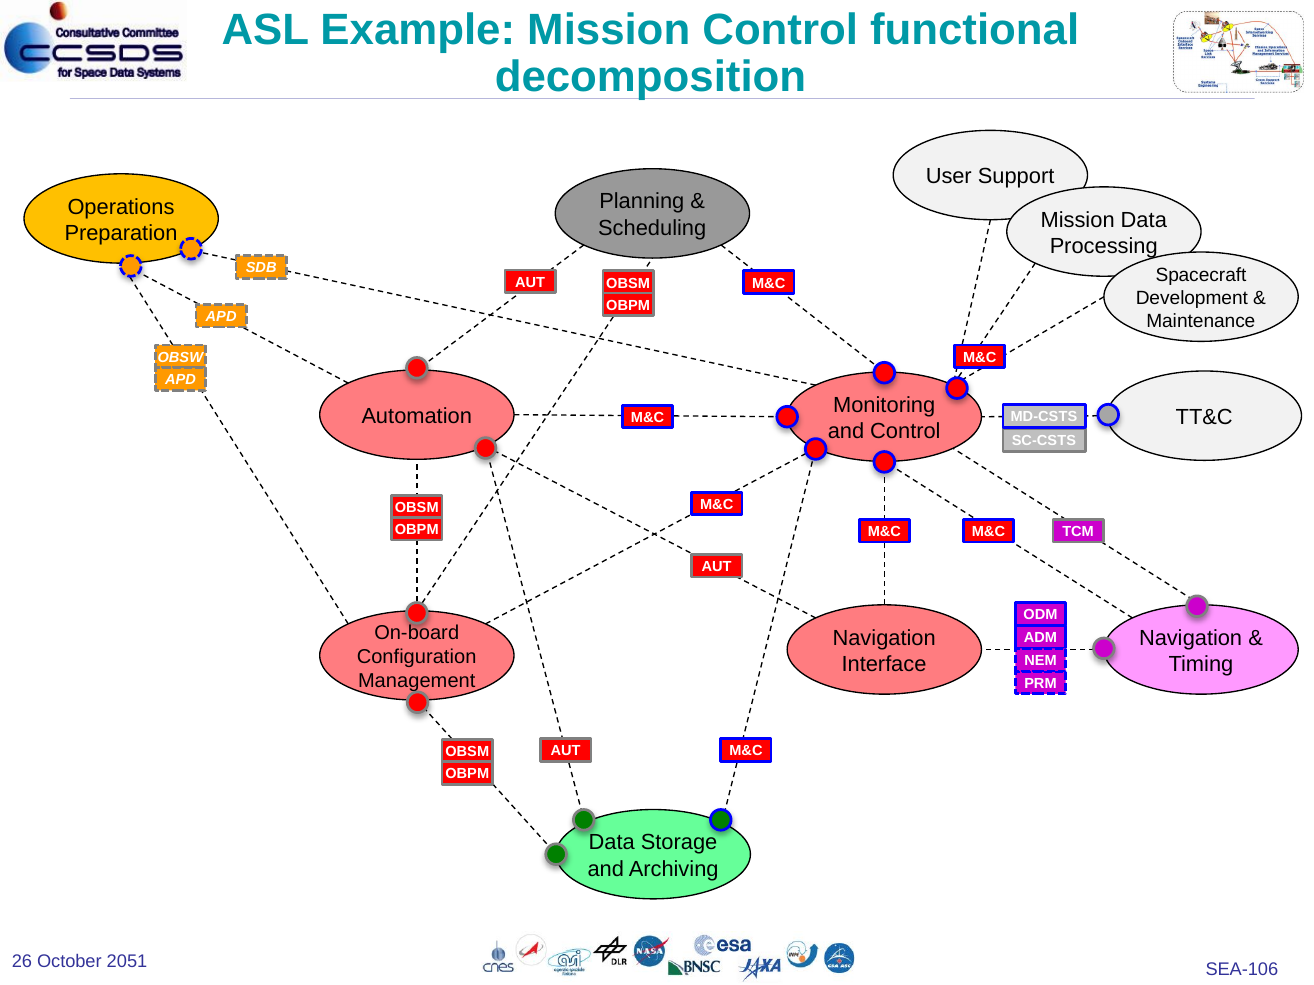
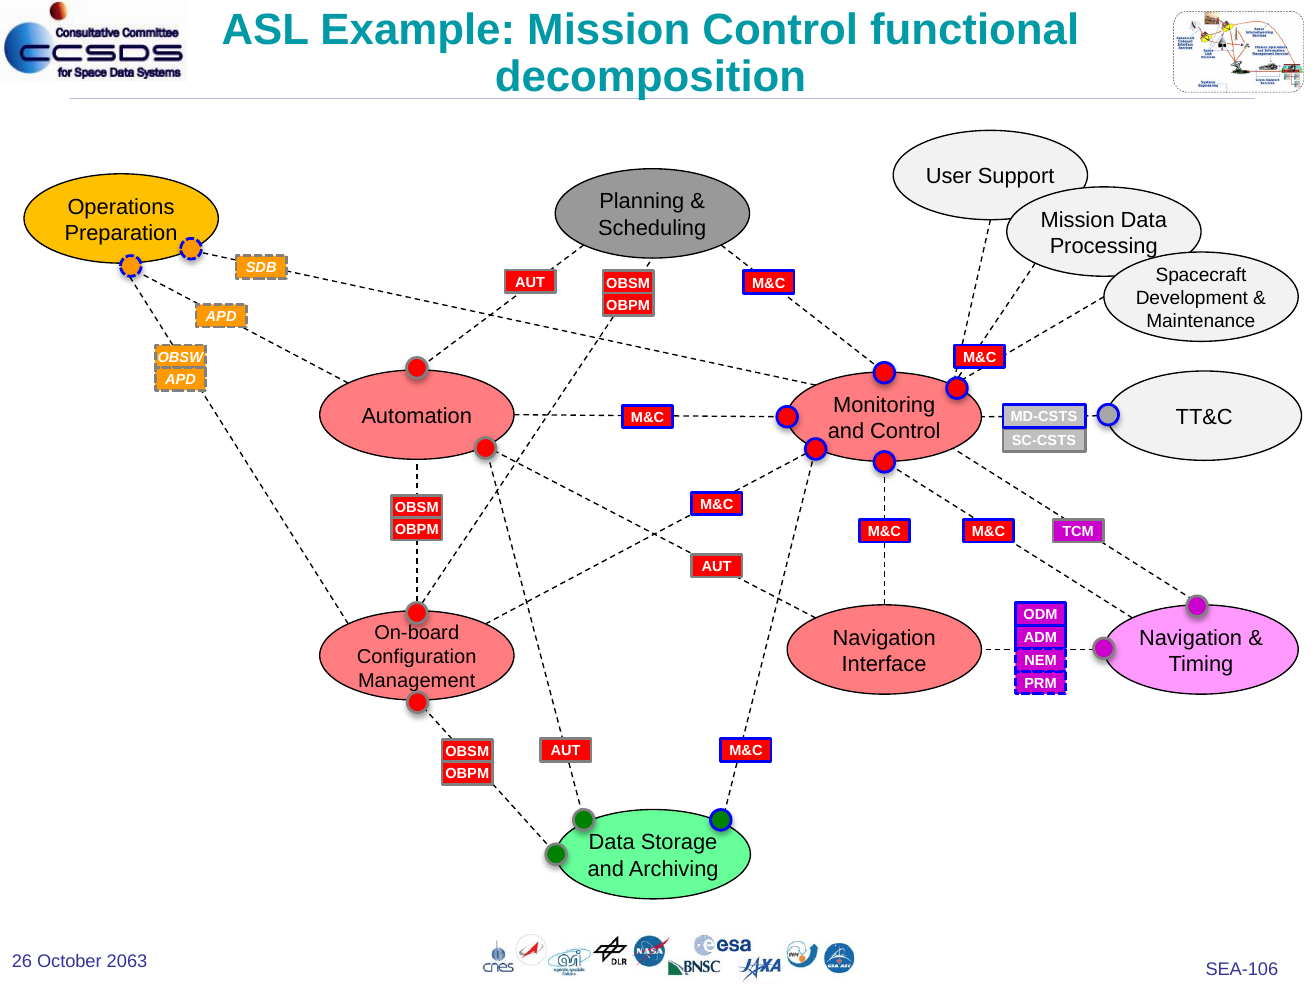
2051: 2051 -> 2063 (127, 962)
